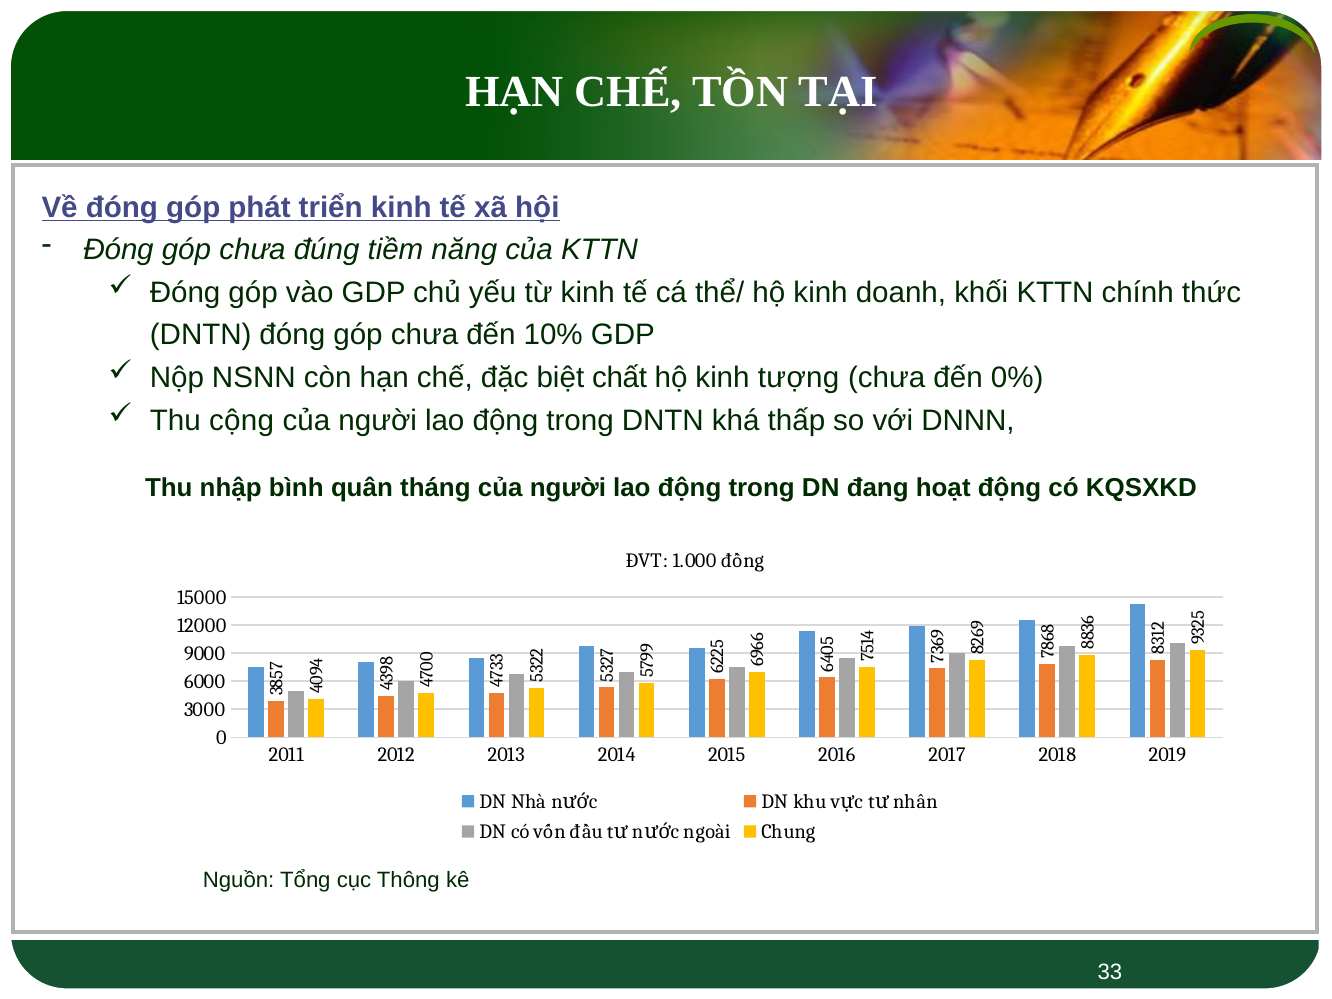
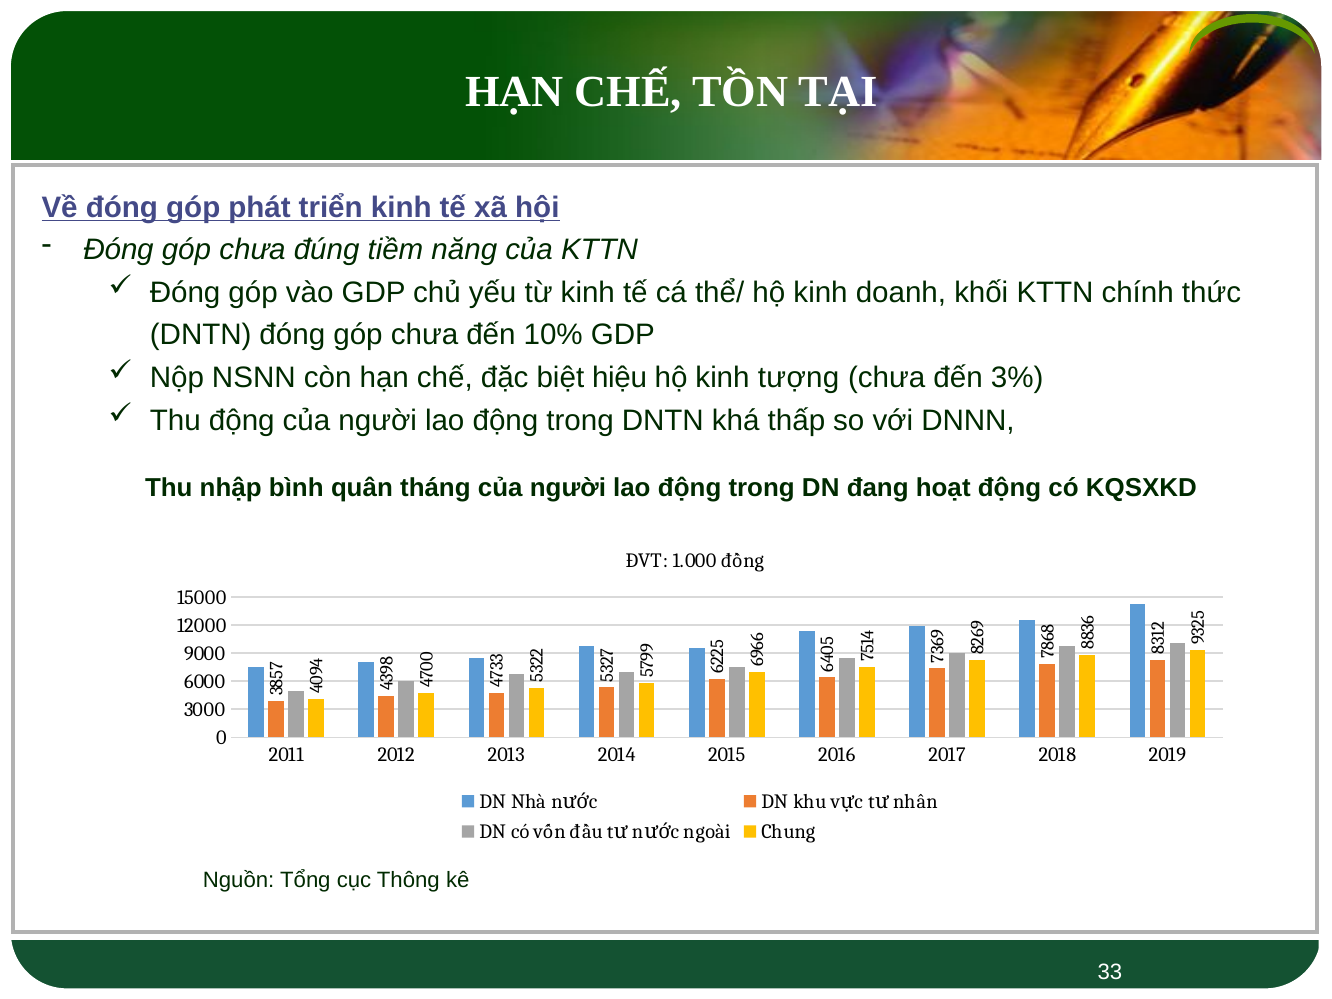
chất: chất -> hiệu (620, 378)
0%: 0% -> 3% (1017, 378)
Thu cộng: cộng -> động (242, 420)
